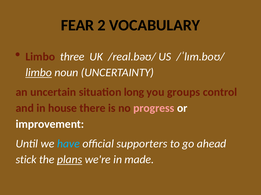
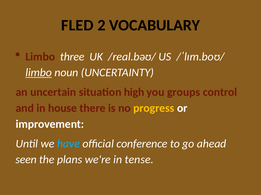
FEAR: FEAR -> FLED (77, 25)
long: long -> high (134, 92)
progress colour: pink -> yellow (154, 108)
supporters: supporters -> conference (142, 144)
stick: stick -> seen (26, 160)
plans underline: present -> none (70, 160)
made: made -> tense (139, 160)
